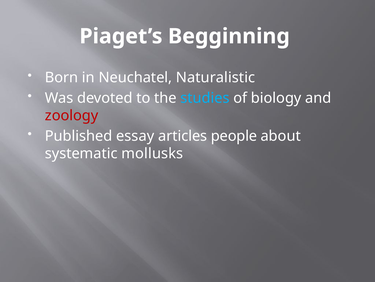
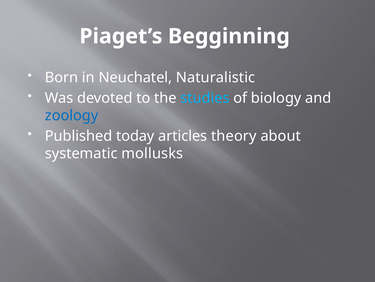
zoology colour: red -> blue (72, 115)
essay: essay -> today (135, 136)
people: people -> theory (234, 136)
